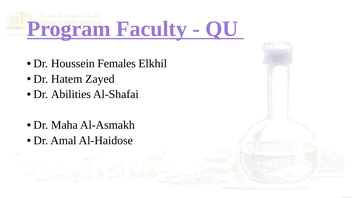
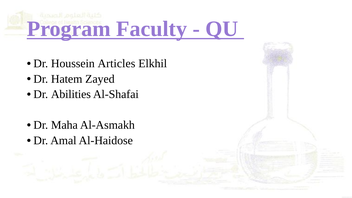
Females: Females -> Articles (117, 64)
